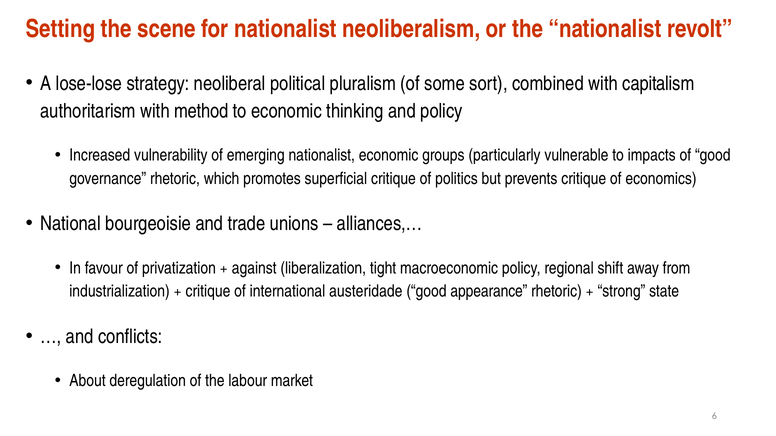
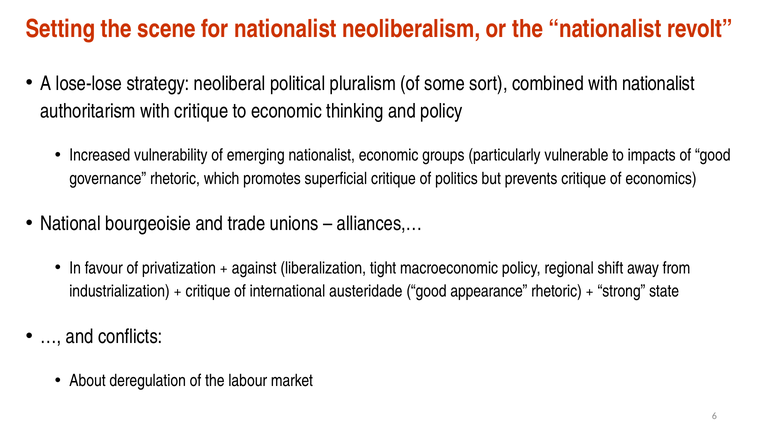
with capitalism: capitalism -> nationalist (658, 84)
with method: method -> critique (201, 111)
